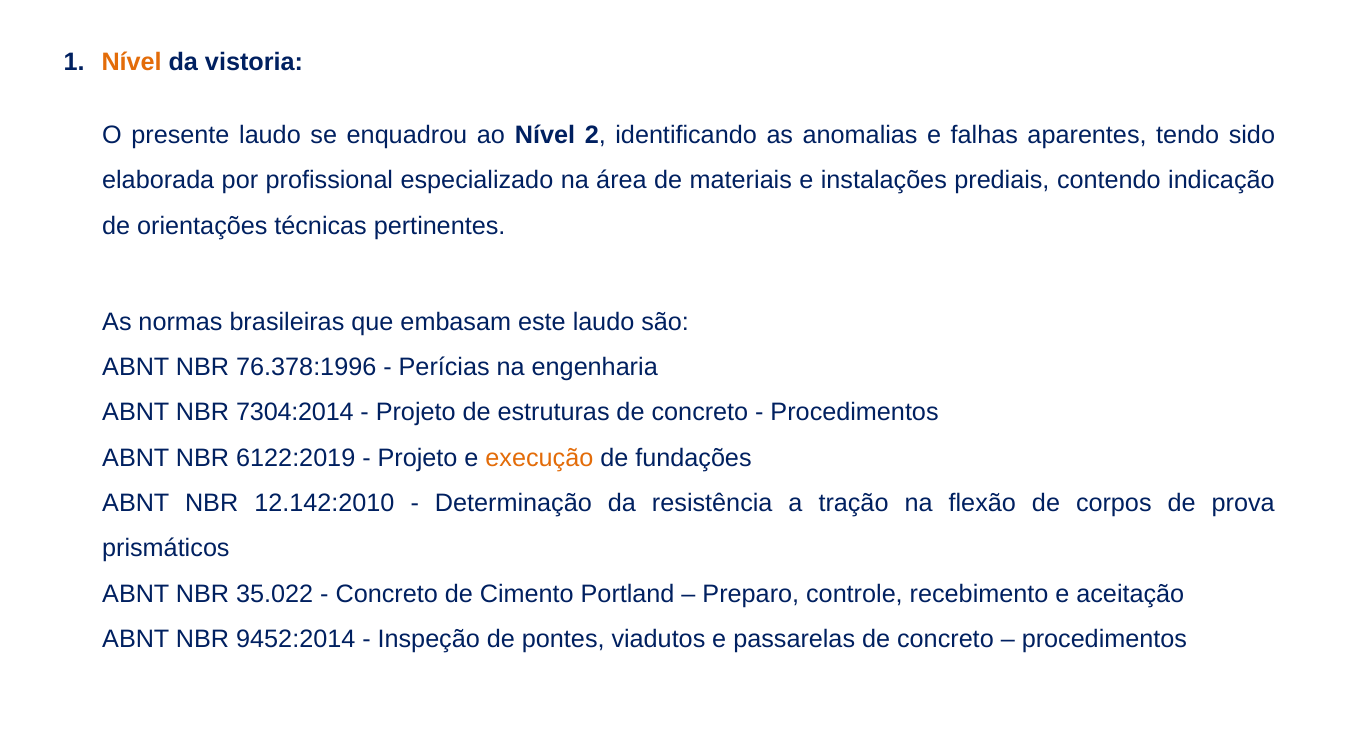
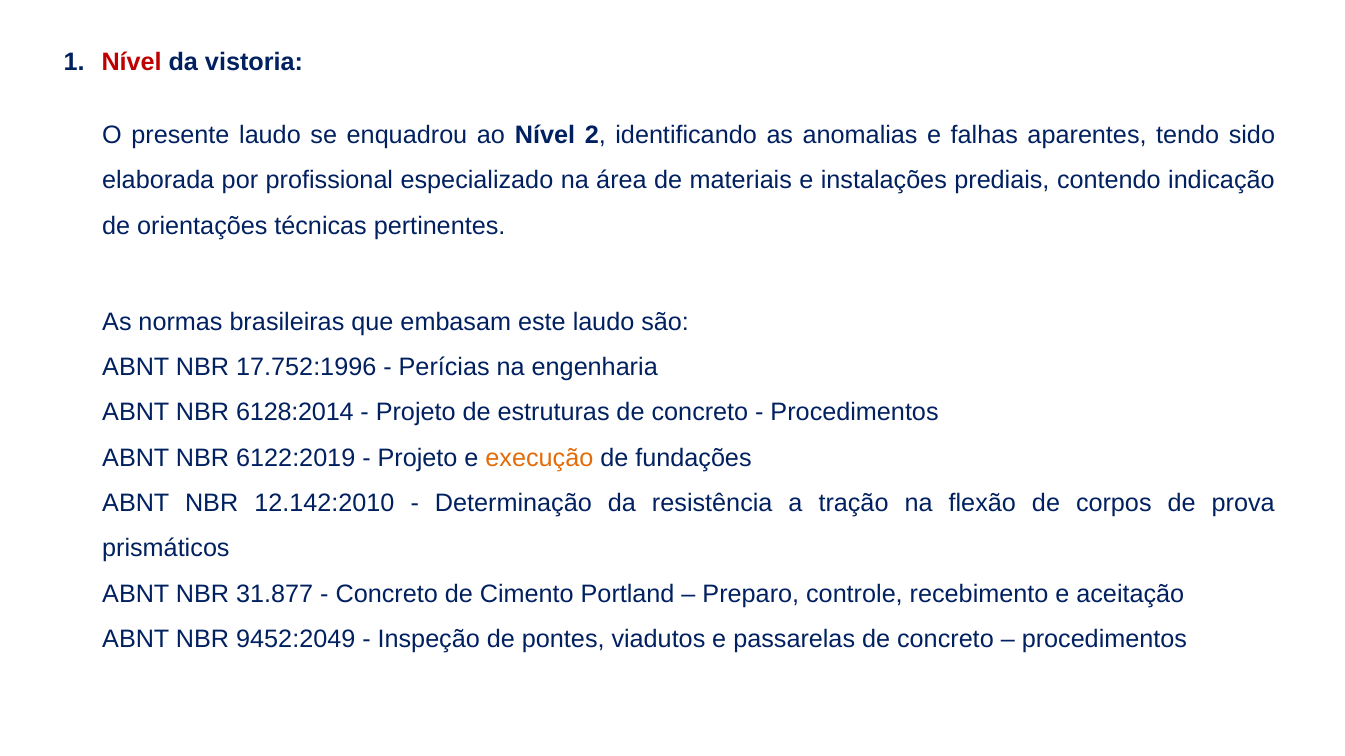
Nível colour: orange -> red (132, 62)
76.378:1996: 76.378:1996 -> 17.752:1996 (306, 367)
7304:2014: 7304:2014 -> 6128:2014 (295, 413)
35.022: 35.022 -> 31.877 (275, 594)
9452:2014: 9452:2014 -> 9452:2049 (296, 640)
